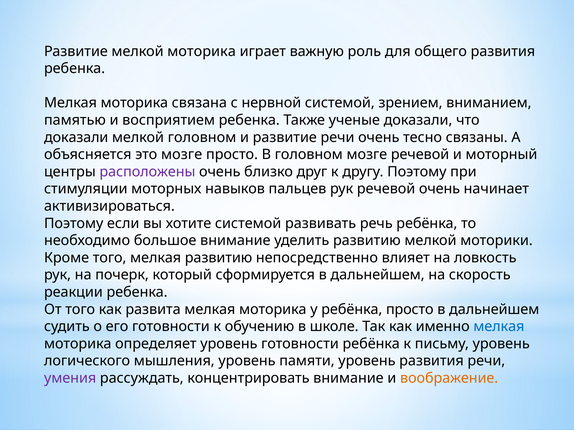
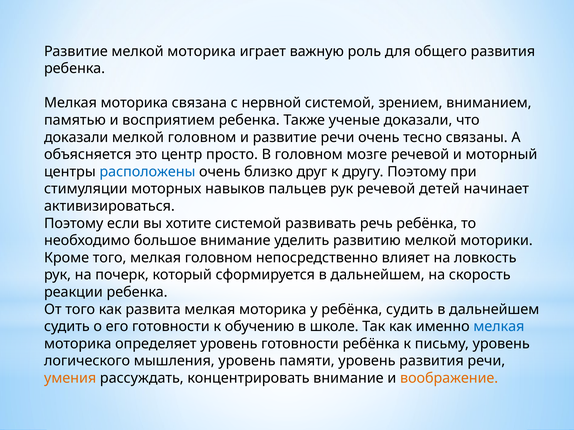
это мозге: мозге -> центр (182, 155)
расположены colour: purple -> blue (147, 172)
речевой очень: очень -> детей (439, 189)
мелкая развитию: развитию -> головном (219, 258)
ребёнка просто: просто -> судить (410, 310)
умения colour: purple -> orange (70, 379)
